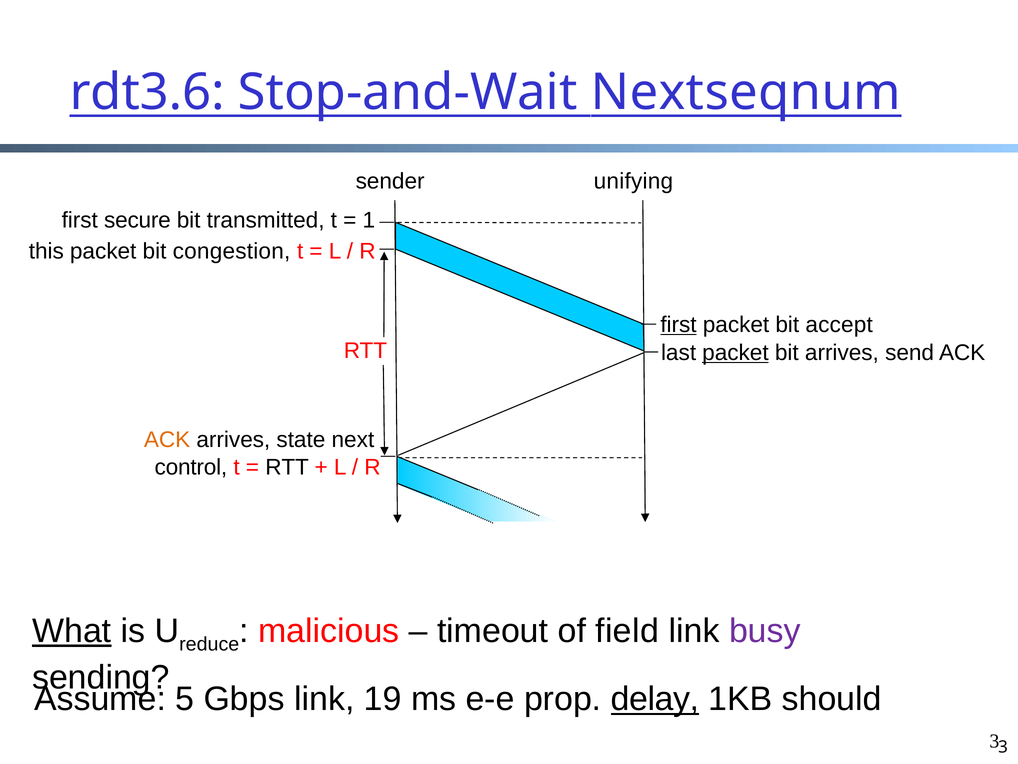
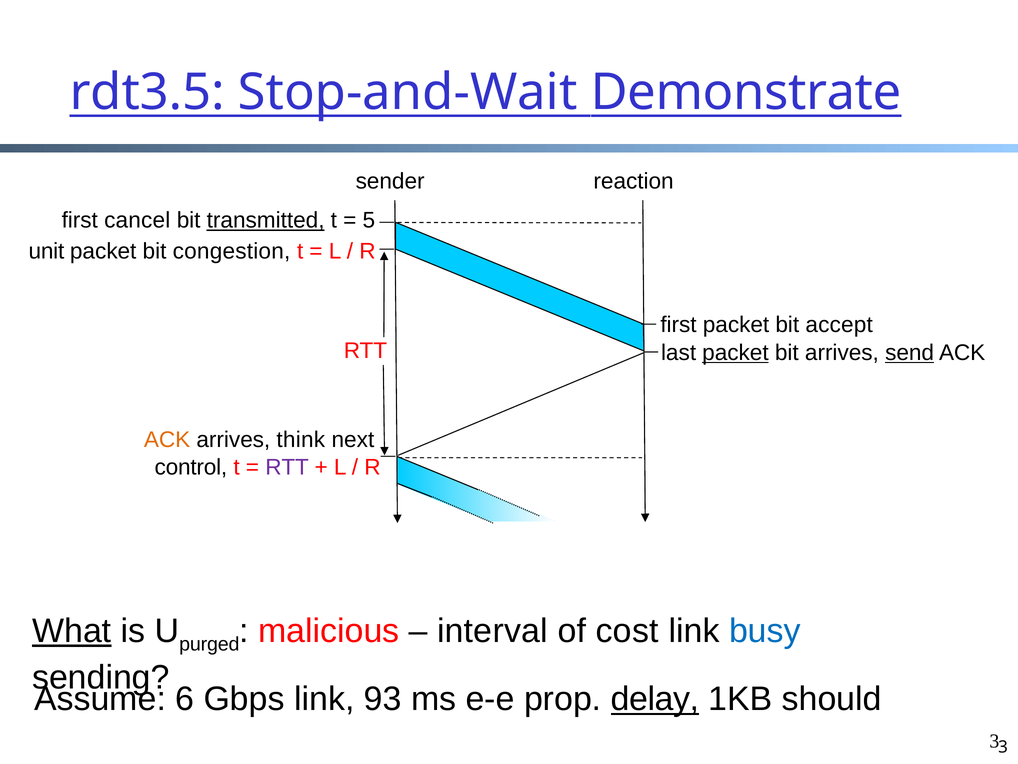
rdt3.6: rdt3.6 -> rdt3.5 (147, 93)
Nextseqnum: Nextseqnum -> Demonstrate (746, 93)
unifying: unifying -> reaction (634, 181)
secure: secure -> cancel (137, 220)
transmitted underline: none -> present (266, 220)
1: 1 -> 5 (369, 220)
this: this -> unit (46, 251)
first underline: present -> none (678, 325)
send underline: none -> present (910, 353)
state: state -> think (301, 440)
RTT colour: black -> purple (287, 467)
reduce: reduce -> purged (209, 644)
timeout: timeout -> interval (492, 631)
field: field -> cost (627, 631)
busy colour: purple -> blue (765, 631)
5: 5 -> 6 (185, 699)
19: 19 -> 93 (383, 699)
